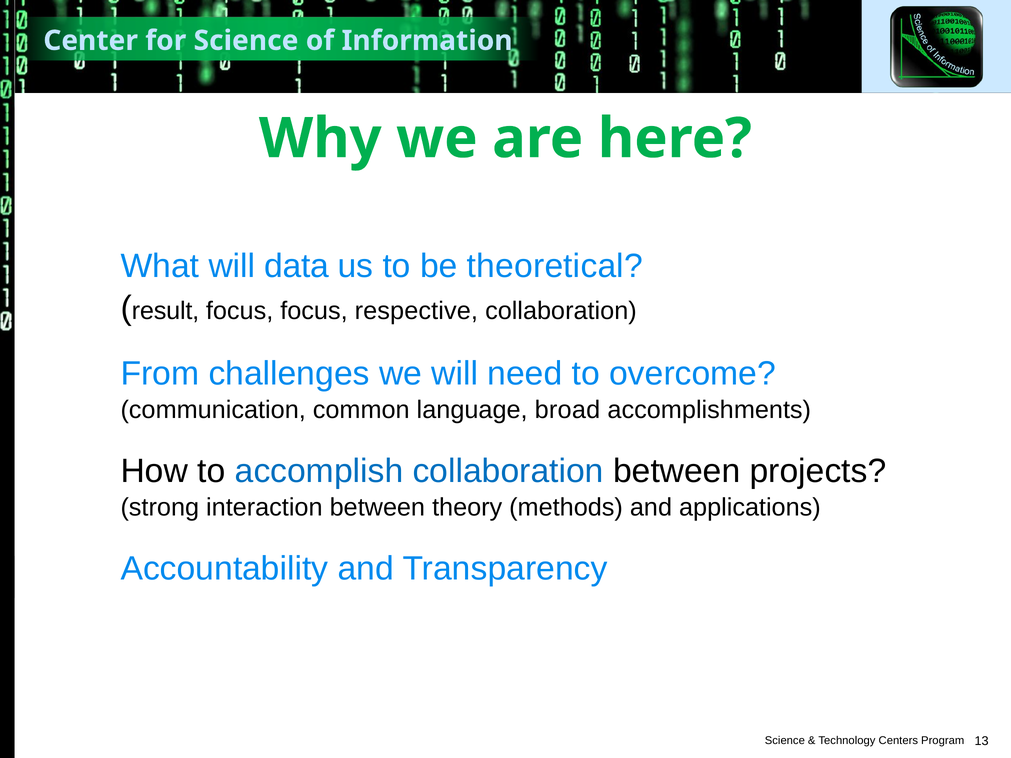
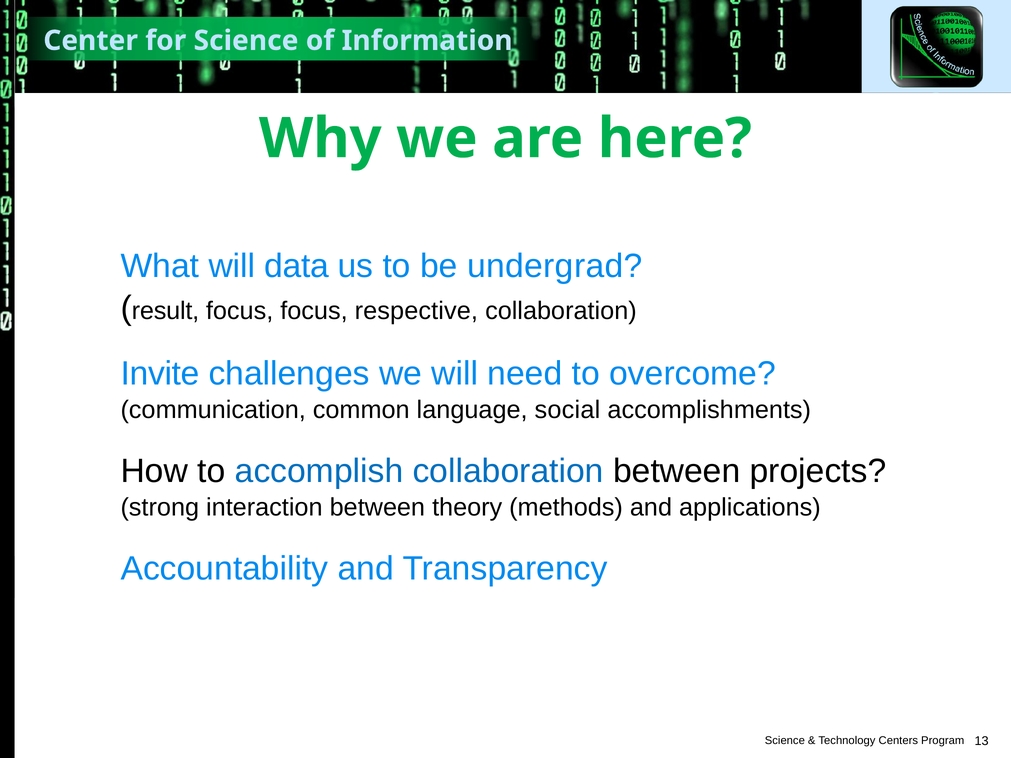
theoretical: theoretical -> undergrad (555, 266)
From: From -> Invite (160, 374)
broad: broad -> social (567, 410)
